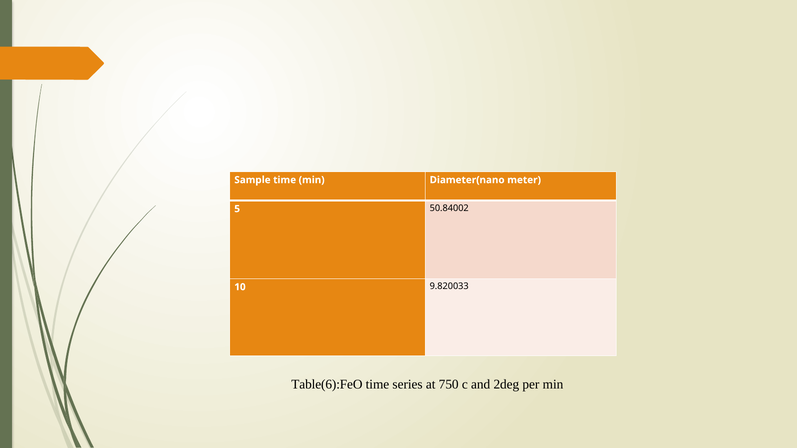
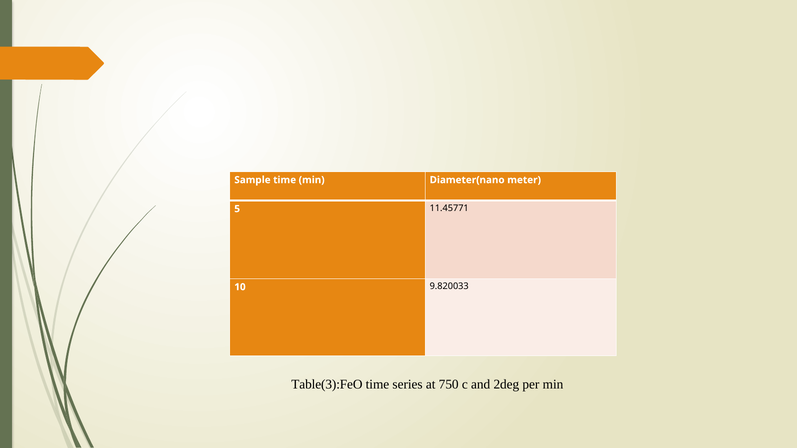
50.84002: 50.84002 -> 11.45771 (449, 208)
Table(6):FeO: Table(6):FeO -> Table(3):FeO (327, 385)
